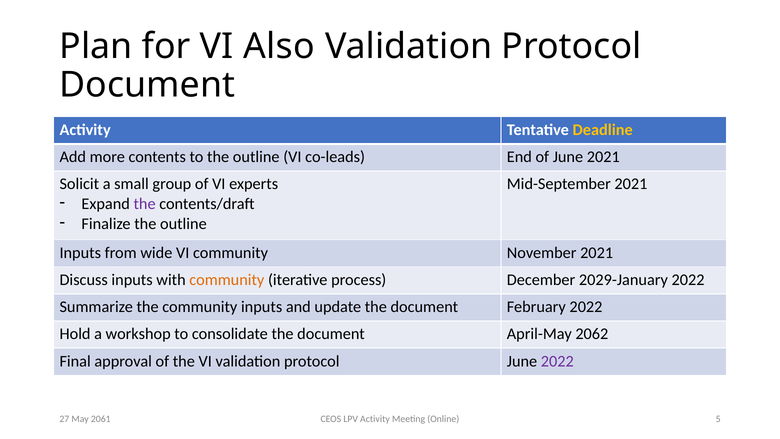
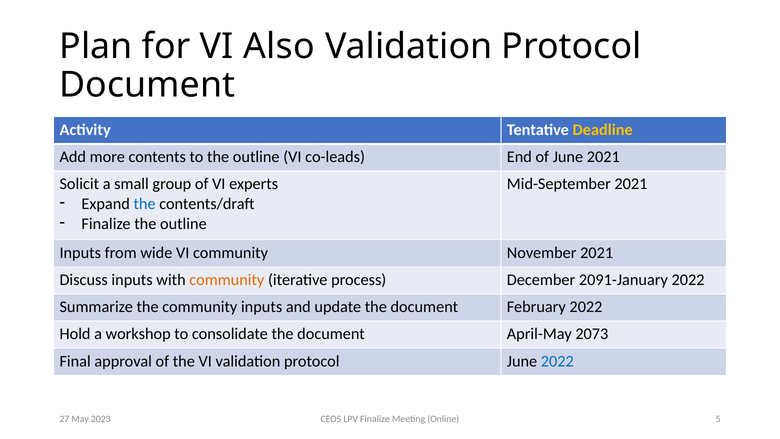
the colour: purple -> blue (145, 204)
2029-January: 2029-January -> 2091-January (623, 280)
2062: 2062 -> 2073 (592, 334)
2022 colour: purple -> blue (557, 361)
LPV Activity: Activity -> Finalize (375, 419)
2061: 2061 -> 2023 (101, 419)
